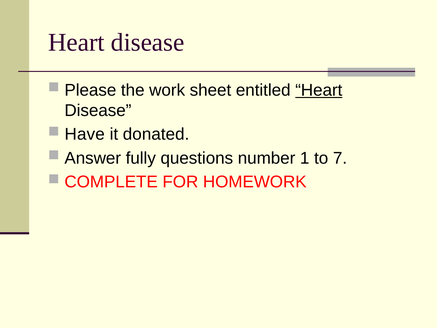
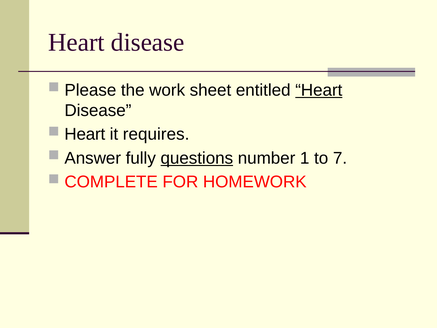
Have: Have -> Heart (85, 134)
donated: donated -> requires (156, 134)
questions underline: none -> present (197, 158)
